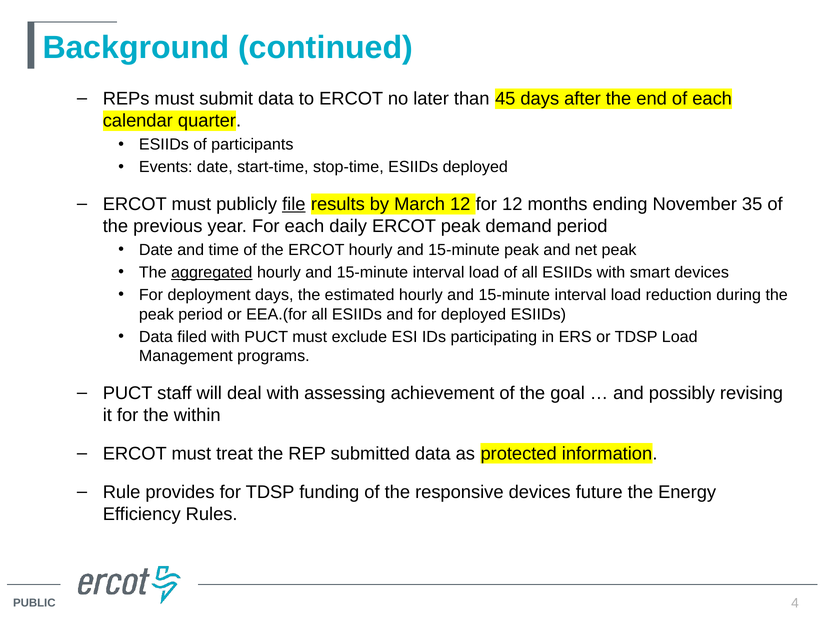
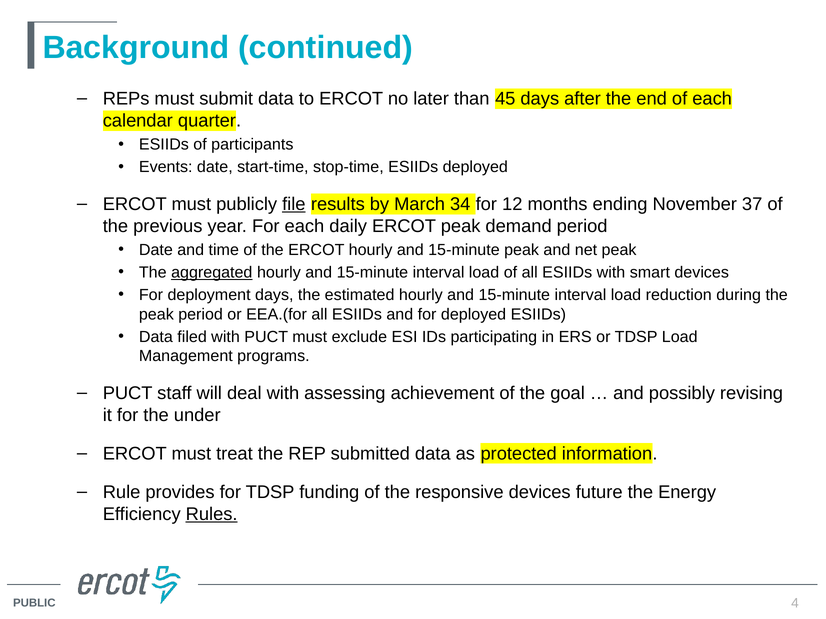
March 12: 12 -> 34 (460, 204)
35: 35 -> 37 (752, 204)
within: within -> under (197, 416)
Rules underline: none -> present (212, 515)
